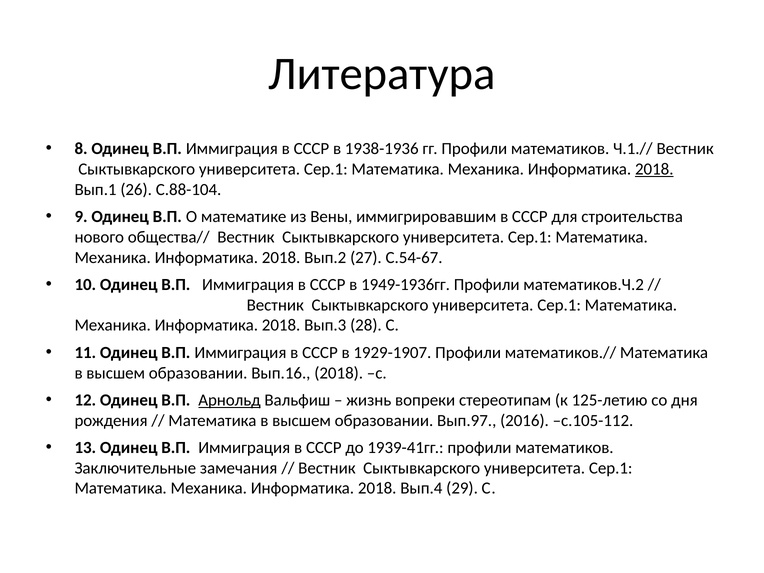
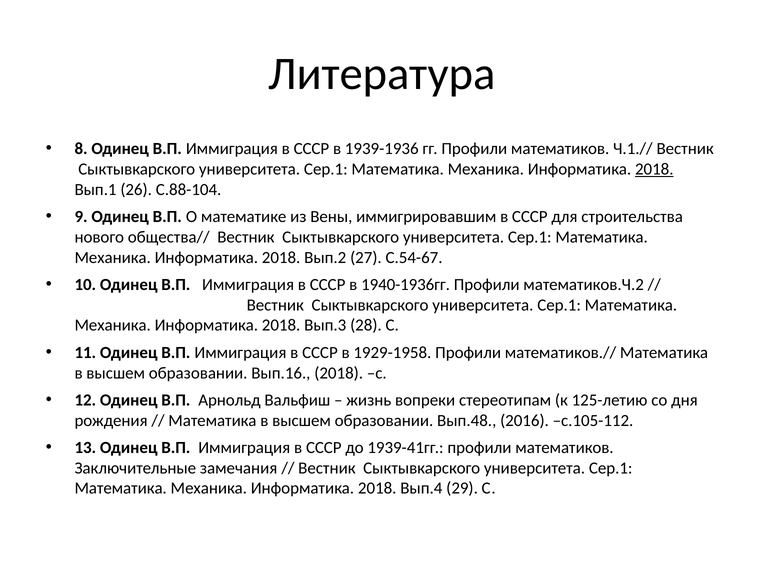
1938-1936: 1938-1936 -> 1939-1936 (382, 149)
1949-1936гг: 1949-1936гг -> 1940-1936гг (406, 285)
1929-1907: 1929-1907 -> 1929-1958 (392, 353)
Арнольд underline: present -> none (229, 400)
Вып.97: Вып.97 -> Вып.48 (467, 420)
